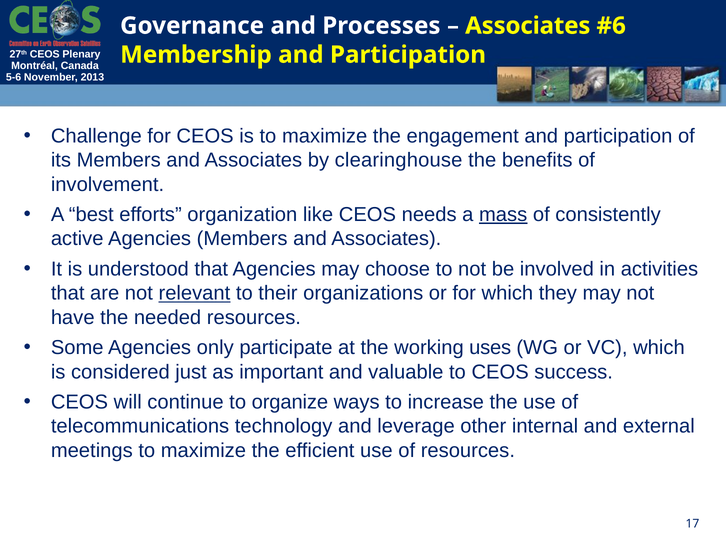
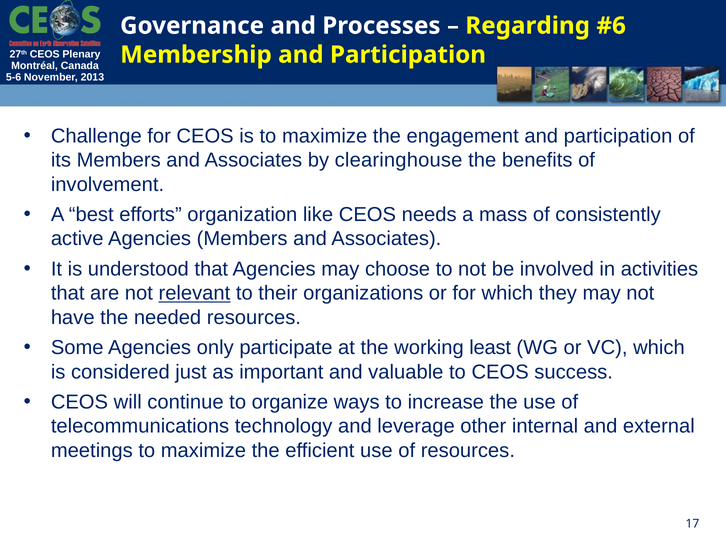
Associates: Associates -> Regarding (528, 26)
mass underline: present -> none (503, 215)
uses: uses -> least (490, 348)
